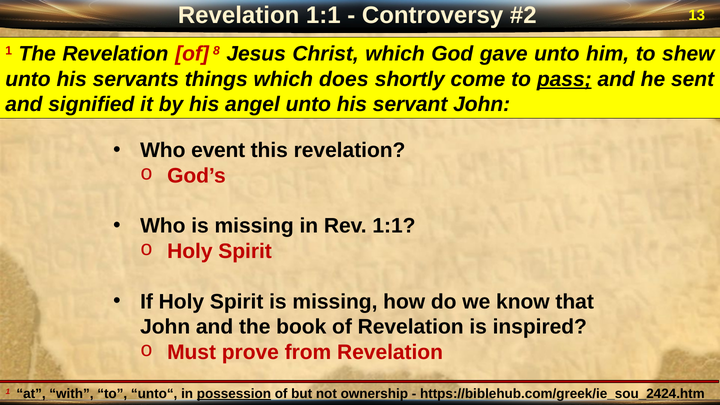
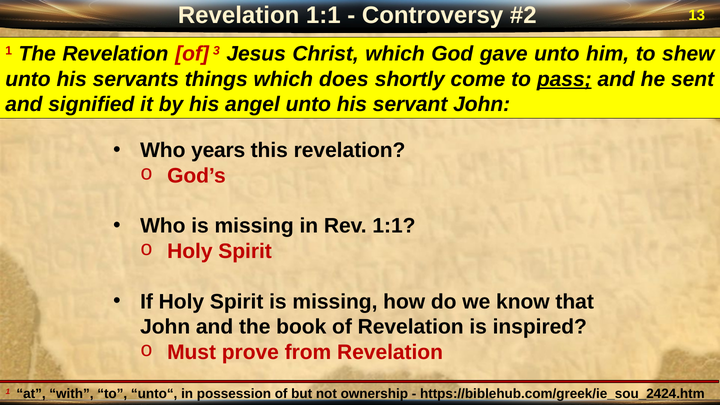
8: 8 -> 3 (216, 51)
event: event -> years (218, 150)
possession underline: present -> none (234, 394)
